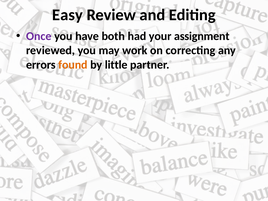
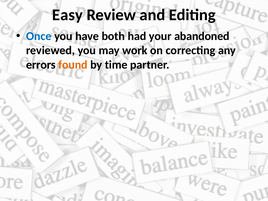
Once colour: purple -> blue (39, 36)
assignment: assignment -> abandoned (202, 36)
little: little -> time (116, 65)
